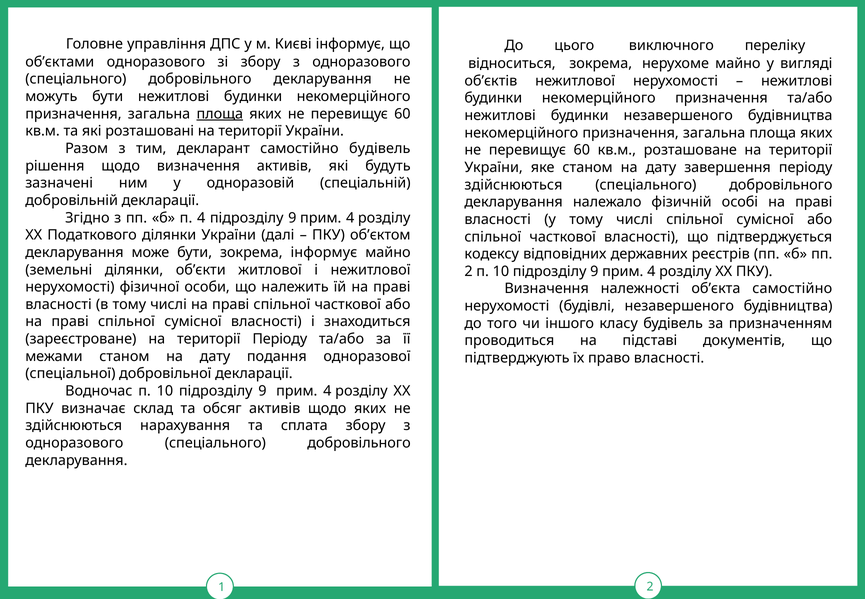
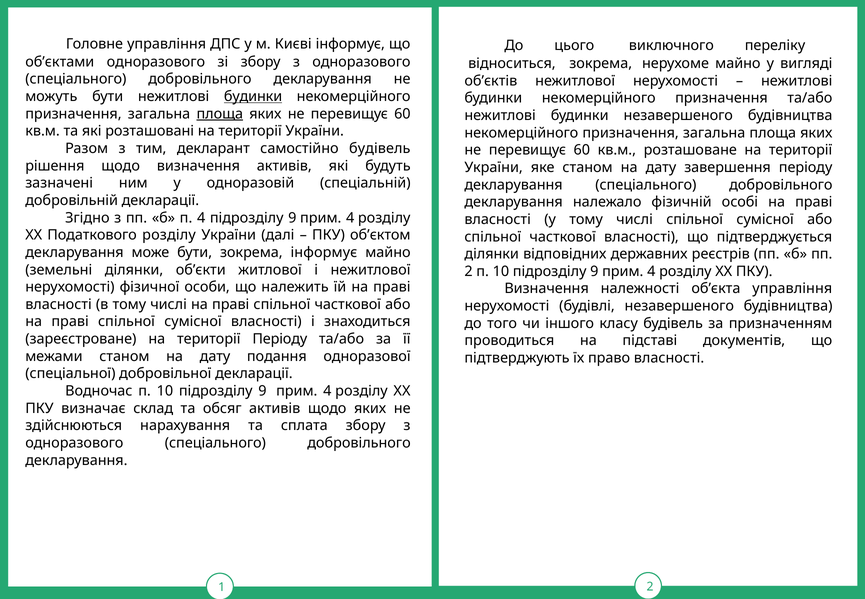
будинки underline: none -> present (253, 96)
здійснюються: здійснюються -> декларування (514, 185)
Податкового ділянки: ділянки -> розділу (169, 235)
кодексу: кодексу -> ділянки (492, 254)
об’єкта самостійно: самостійно -> управління (792, 289)
